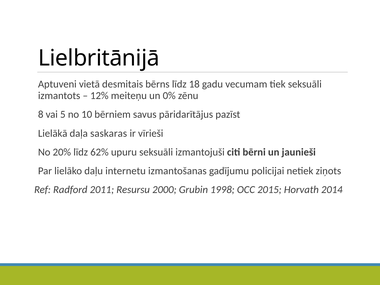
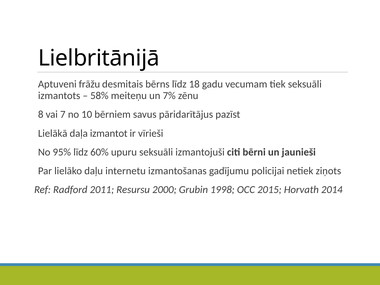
vietā: vietā -> frāžu (89, 84)
12%: 12% -> 58% (99, 96)
0%: 0% -> 7% (169, 96)
5: 5 -> 7 (63, 114)
saskaras: saskaras -> izmantot (109, 133)
20%: 20% -> 95% (62, 152)
62%: 62% -> 60% (99, 152)
